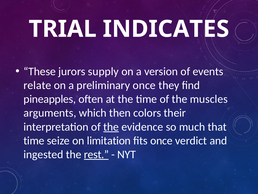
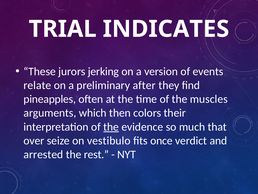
supply: supply -> jerking (103, 71)
preliminary once: once -> after (144, 85)
time: time -> over (34, 140)
limitation: limitation -> vestibulo (109, 140)
ingested: ingested -> arrested (43, 154)
rest underline: present -> none (96, 154)
